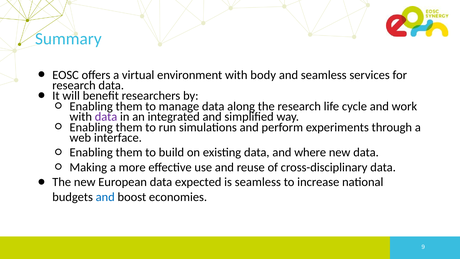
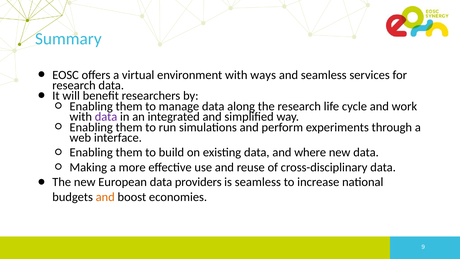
body: body -> ways (263, 75)
expected: expected -> providers (198, 182)
and colour: blue -> orange (105, 197)
